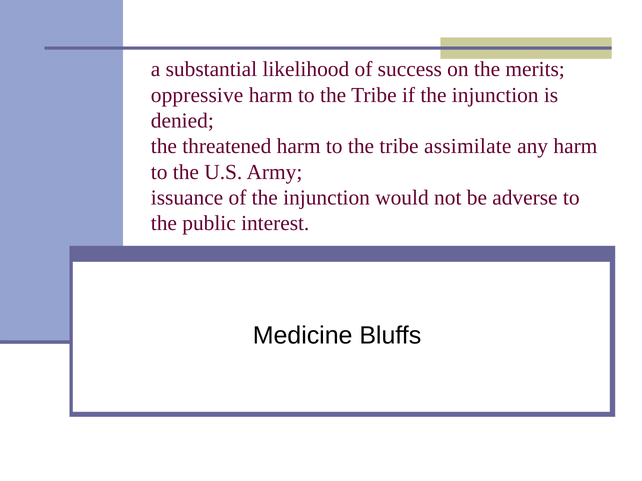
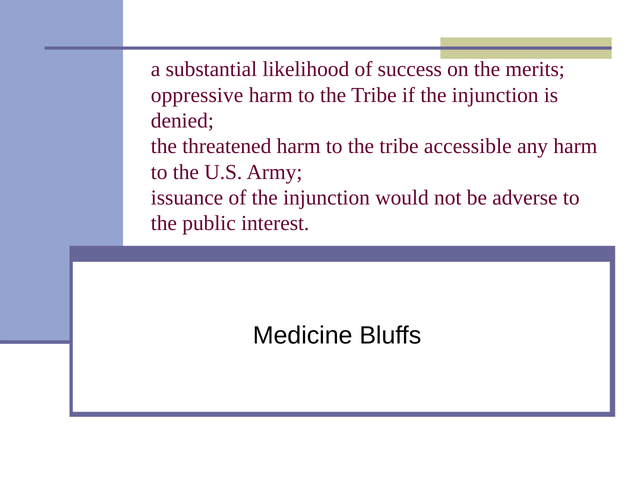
assimilate: assimilate -> accessible (468, 146)
